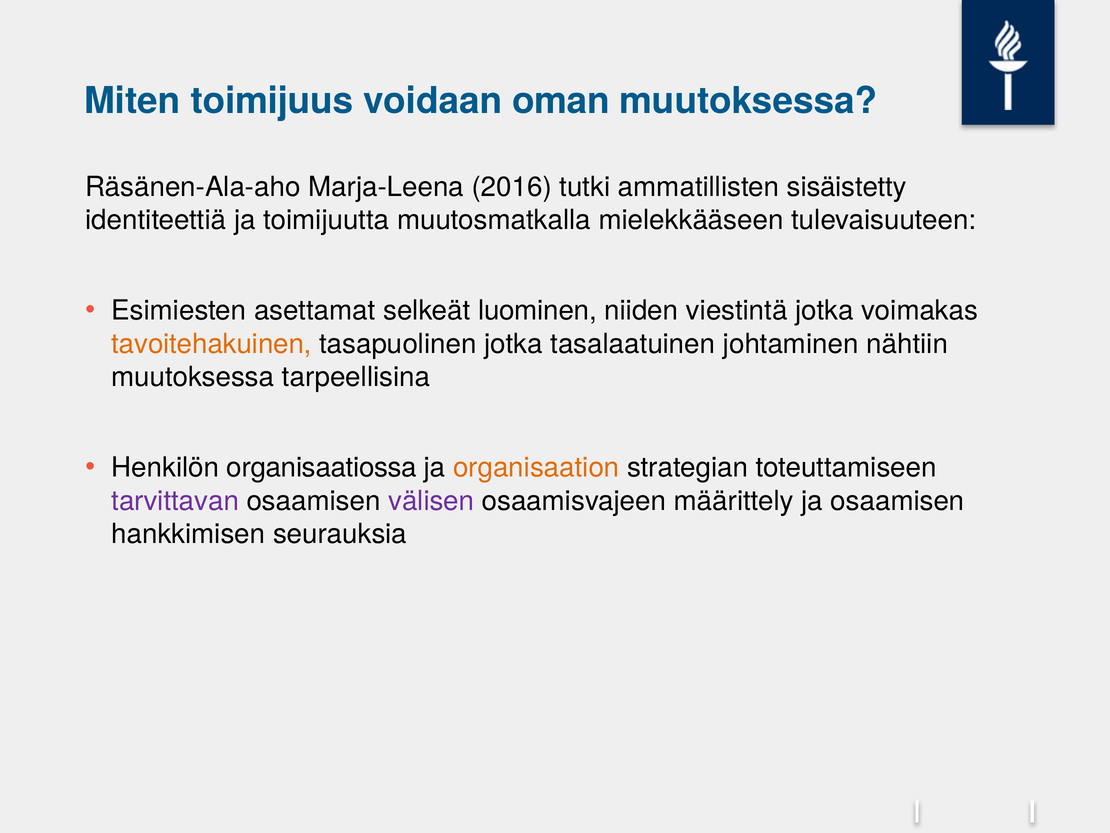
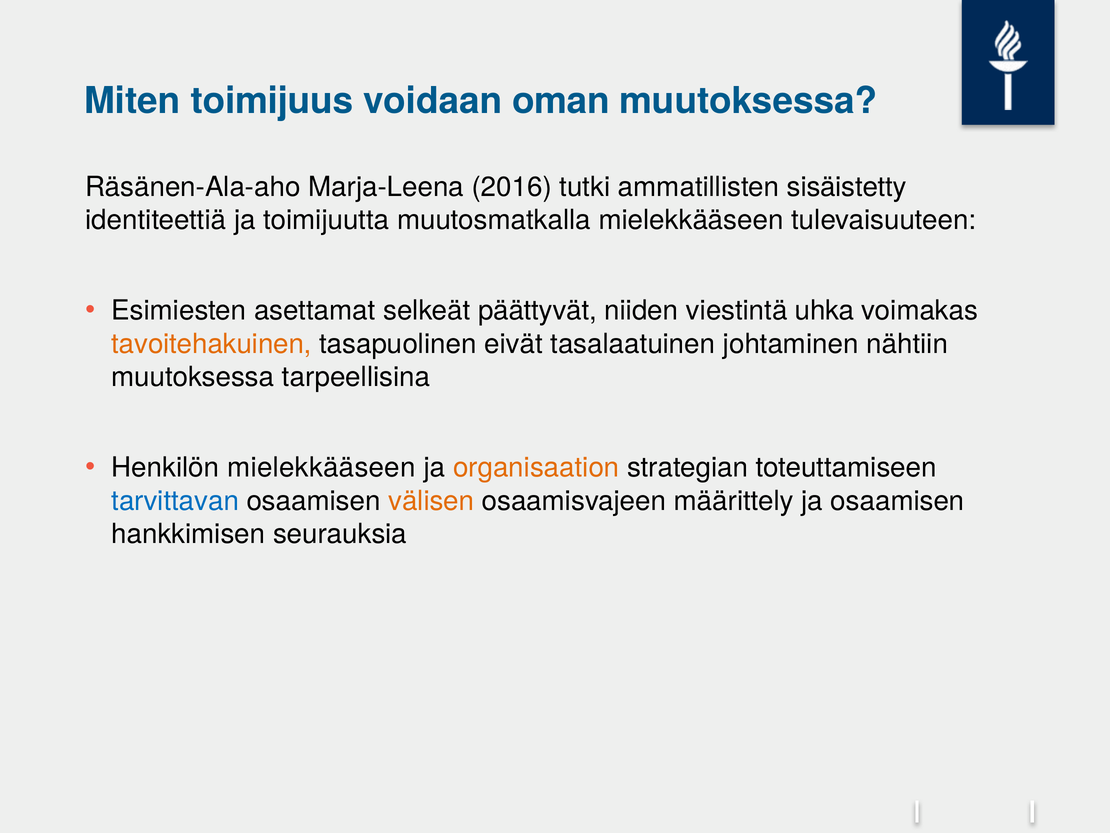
luominen: luominen -> päättyvät (537, 310)
viestintä jotka: jotka -> uhka (825, 310)
tasapuolinen jotka: jotka -> eivät (513, 344)
Henkilön organisaatiossa: organisaatiossa -> mielekkääseen (321, 467)
tarvittavan colour: purple -> blue (175, 501)
välisen colour: purple -> orange (431, 501)
